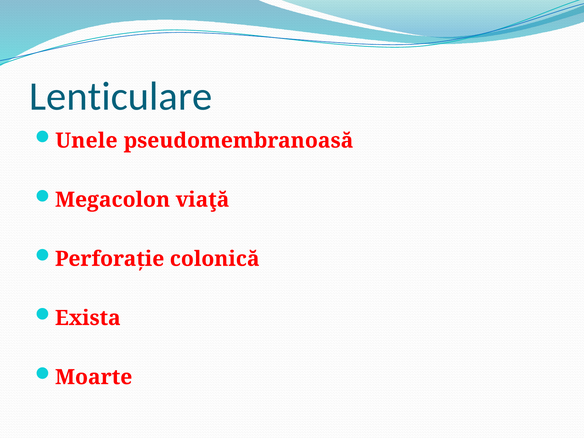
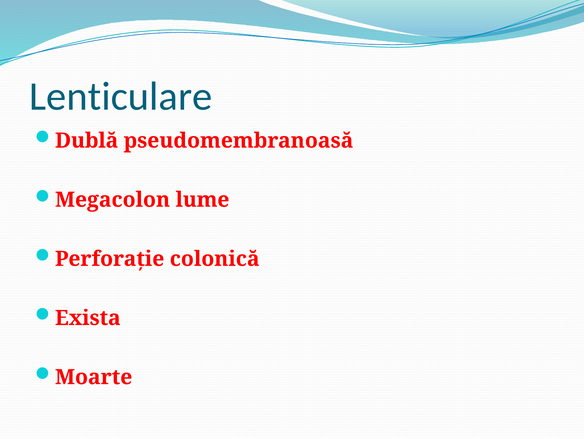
Unele: Unele -> Dublă (87, 141)
viaţă: viaţă -> lume (202, 200)
